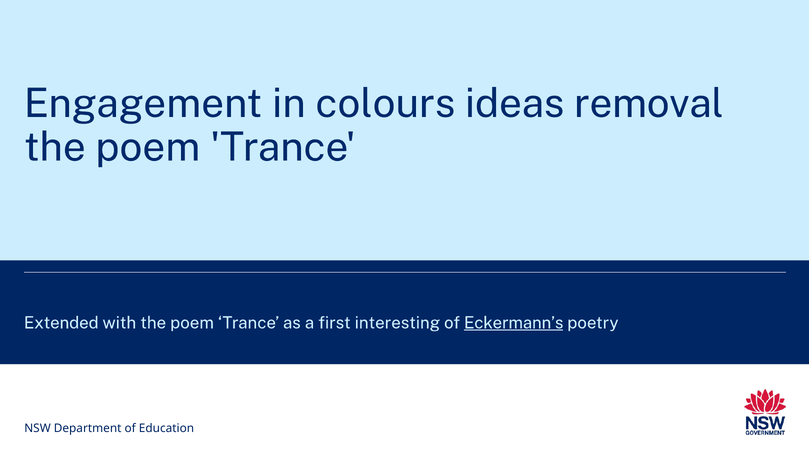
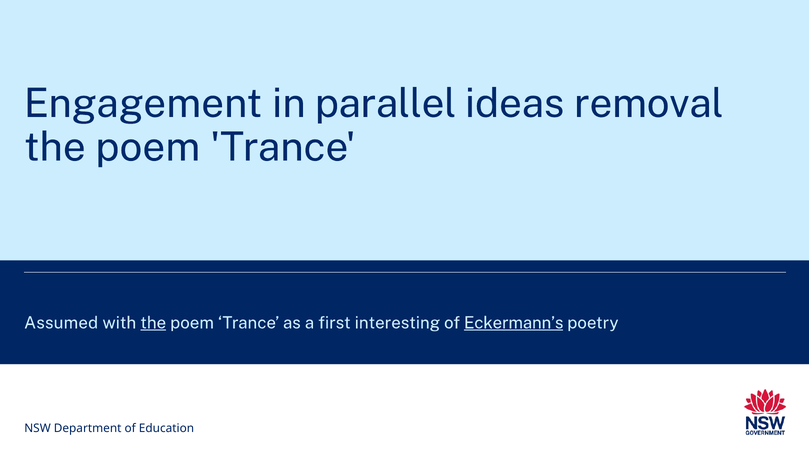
colours: colours -> parallel (386, 104)
Extended: Extended -> Assumed (61, 323)
the underline: none -> present (153, 323)
